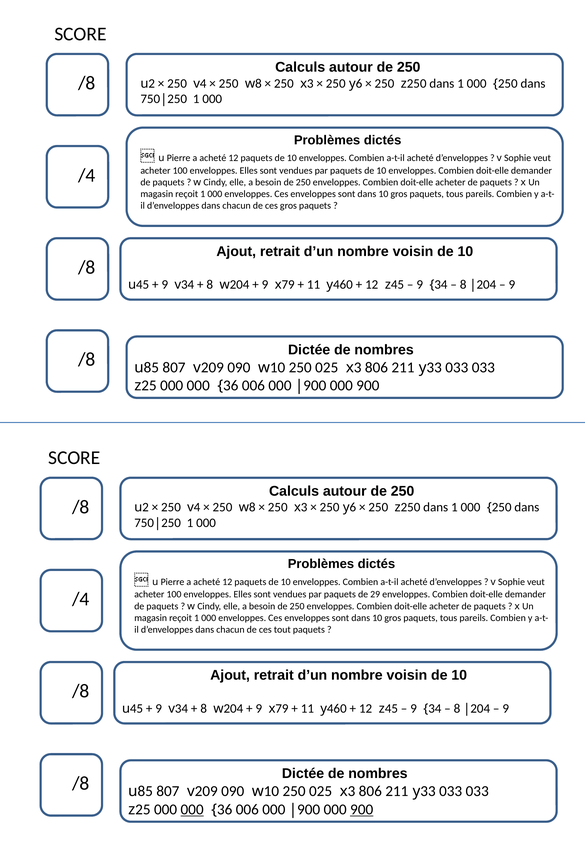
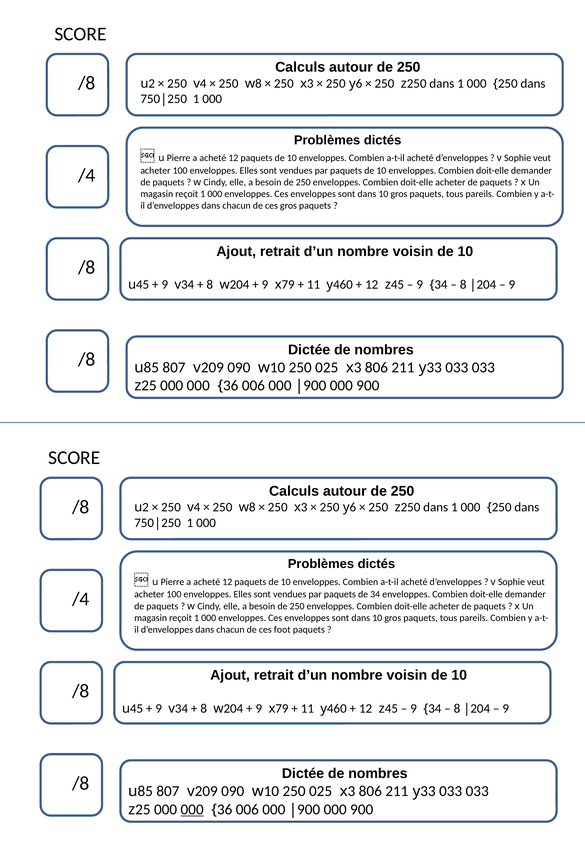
de 29: 29 -> 34 (375, 594)
tout: tout -> foot (282, 630)
900 underline: present -> none (362, 809)
